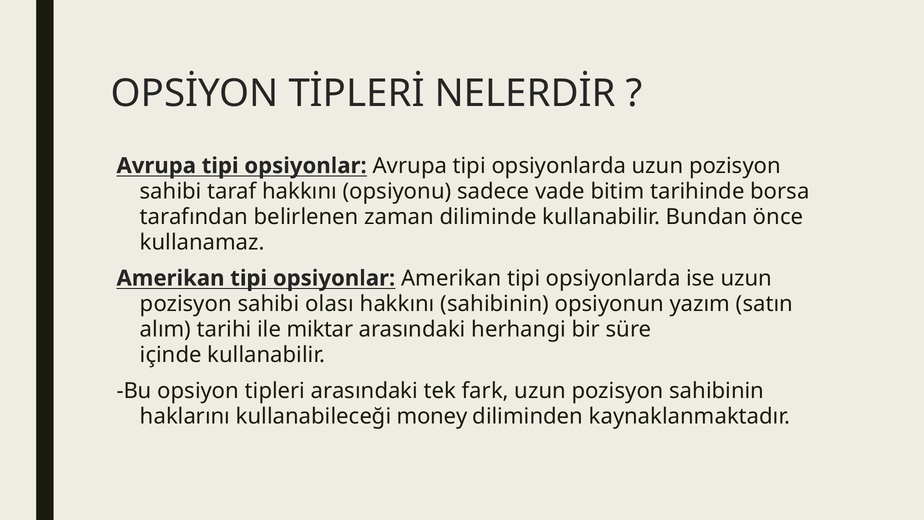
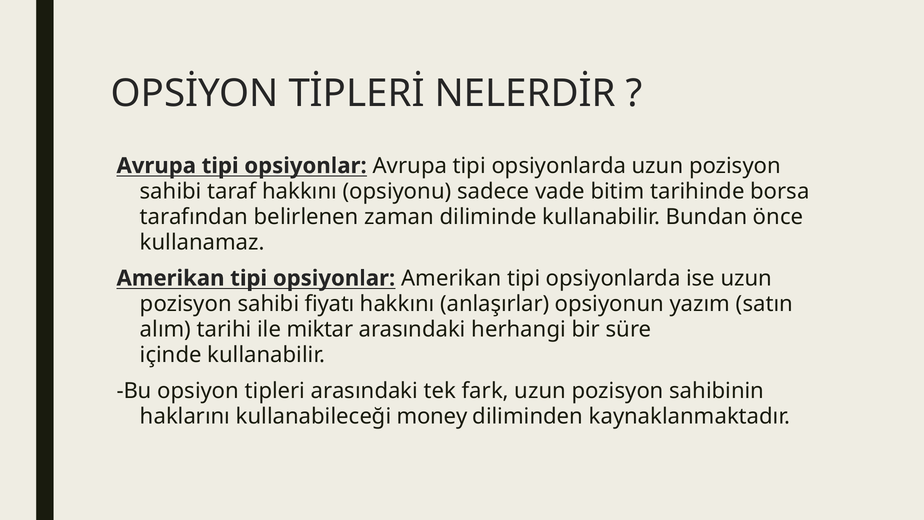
olası: olası -> fiyatı (330, 304)
hakkını sahibinin: sahibinin -> anlaşırlar (495, 304)
